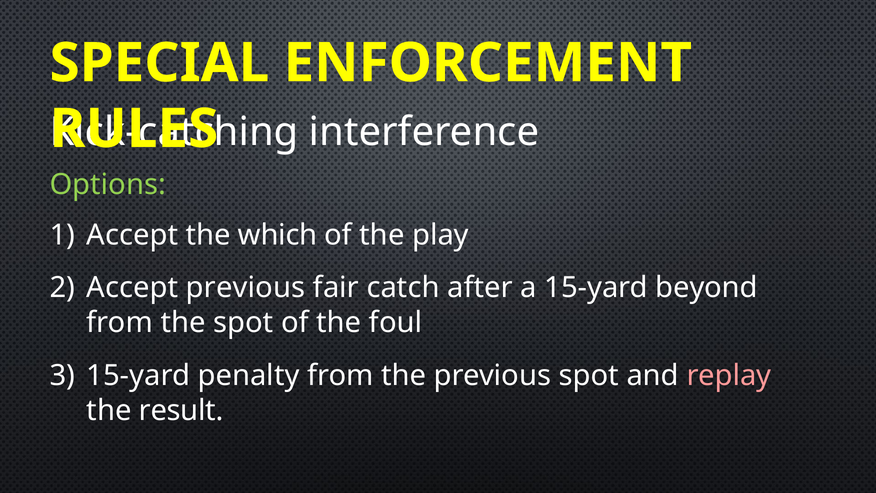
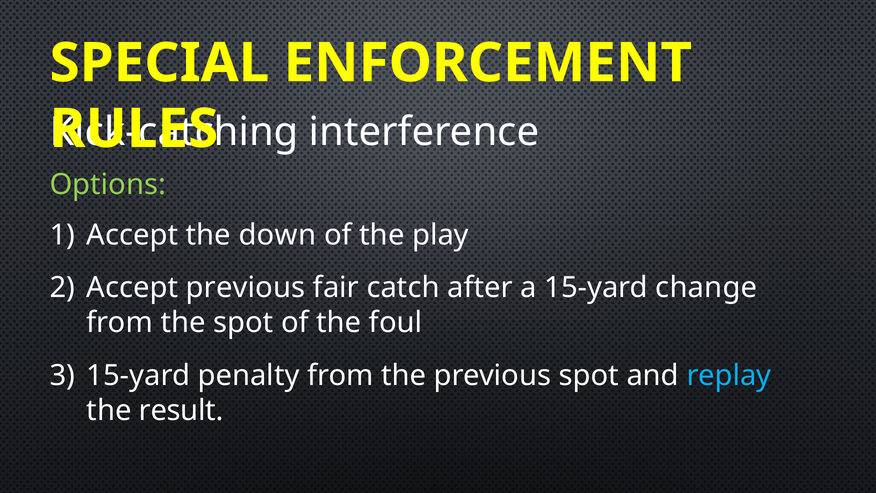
which: which -> down (277, 235)
beyond: beyond -> change (706, 288)
replay colour: pink -> light blue (729, 375)
